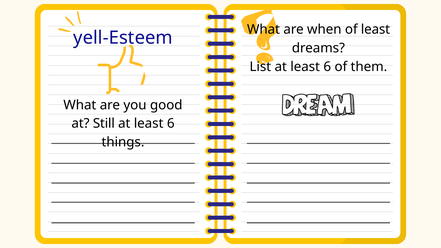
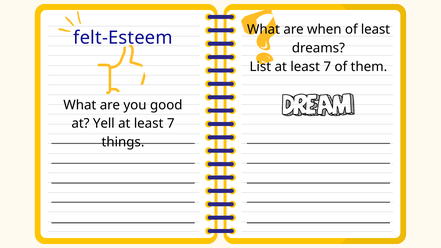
yell-Esteem: yell-Esteem -> felt-Esteem (123, 38)
List at least 6: 6 -> 7 (327, 67)
Still: Still -> Yell (104, 124)
6: 6 -> 7 (171, 124)
